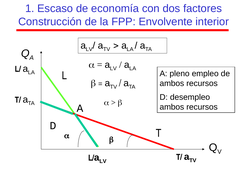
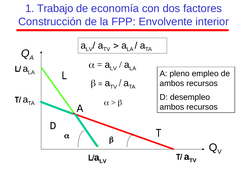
Escaso: Escaso -> Trabajo (55, 9)
